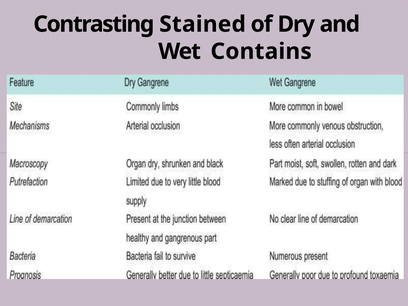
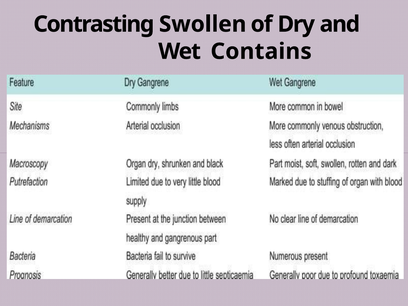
Stained: Stained -> Swollen (203, 24)
